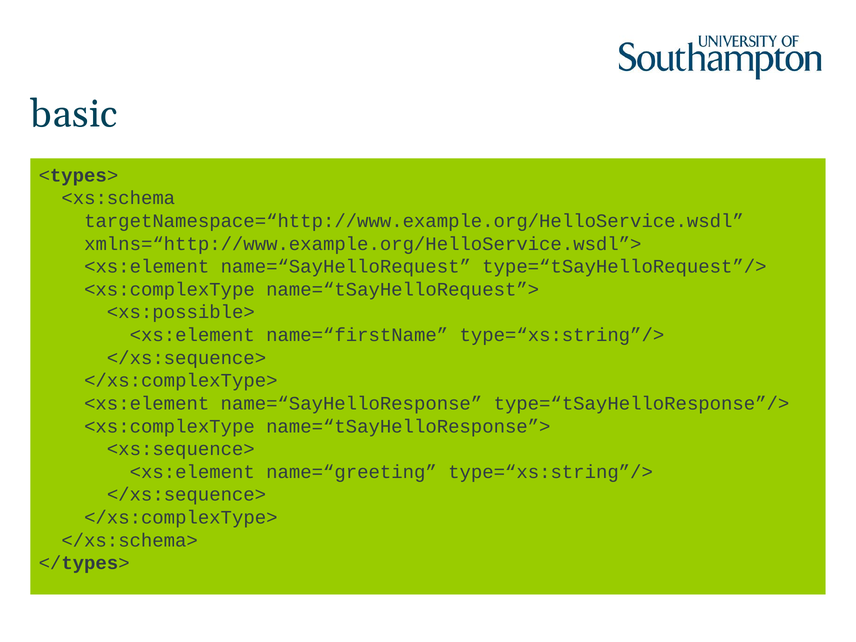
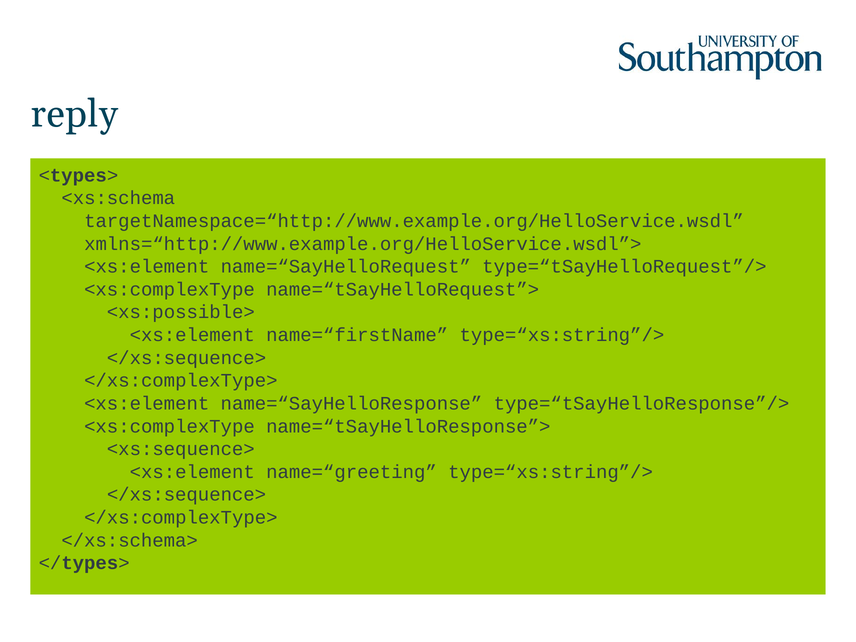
basic: basic -> reply (74, 114)
